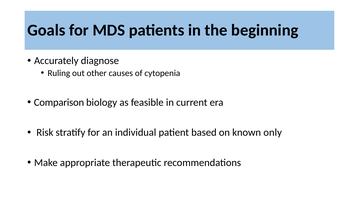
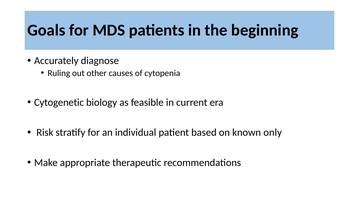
Comparison: Comparison -> Cytogenetic (59, 102)
